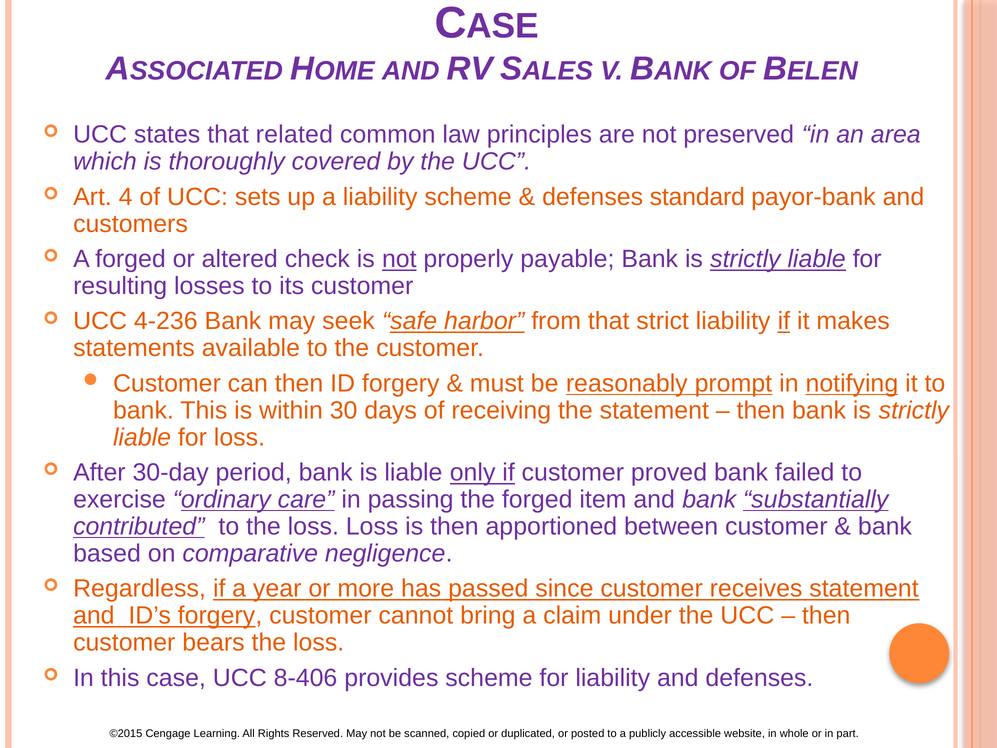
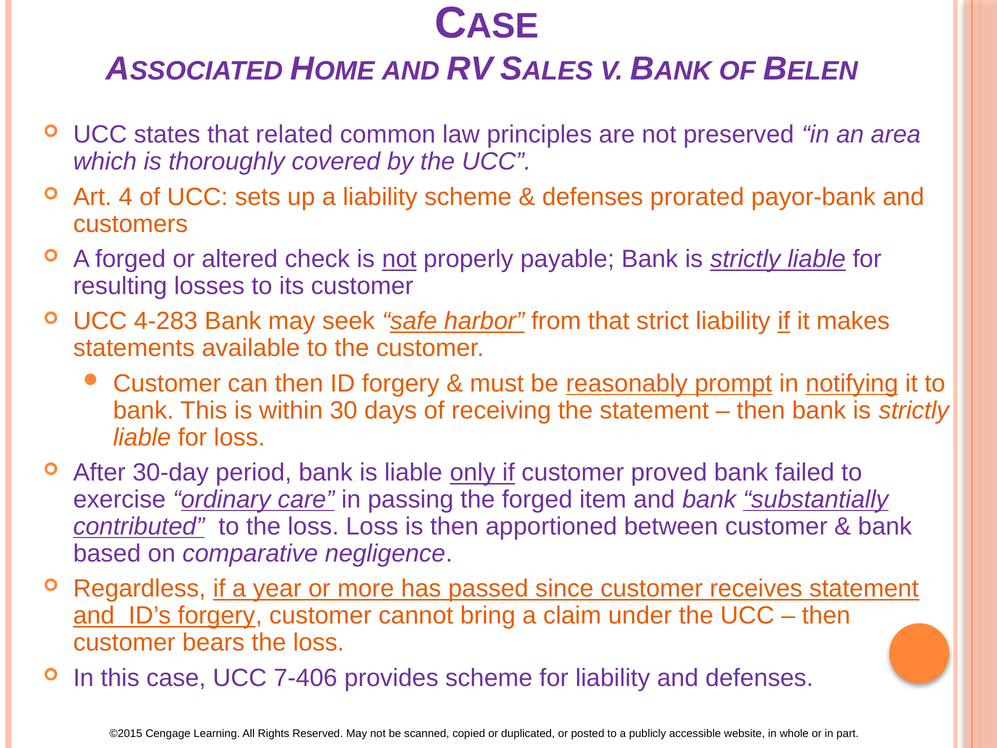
standard: standard -> prorated (697, 197)
4-236: 4-236 -> 4-283 (166, 321)
8-406: 8-406 -> 7-406 (306, 678)
